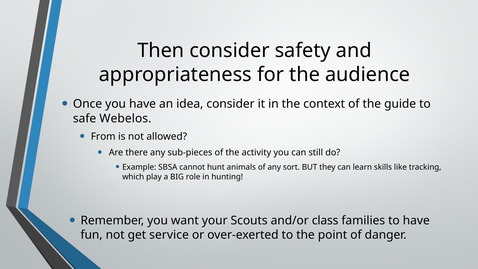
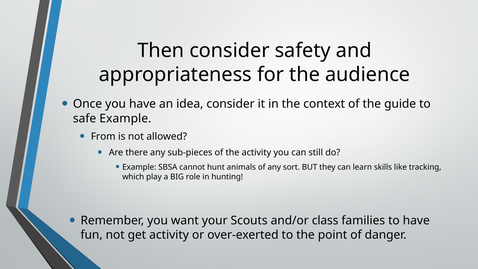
safe Webelos: Webelos -> Example (125, 118)
get service: service -> activity (169, 235)
